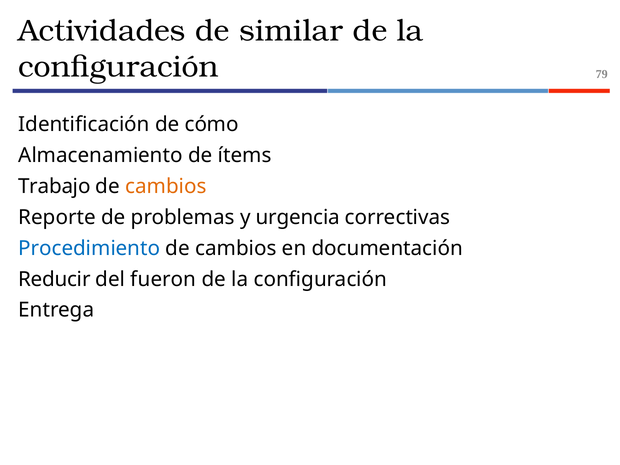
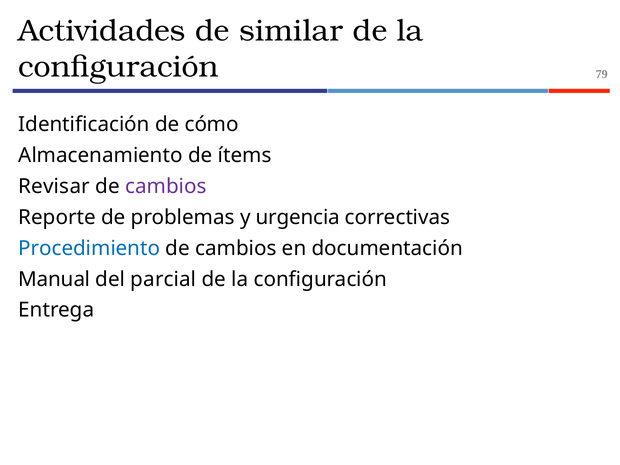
Trabajo: Trabajo -> Revisar (54, 186)
cambios colour: orange -> purple (166, 186)
Reducir: Reducir -> Manual (54, 279)
fueron: fueron -> parcial (163, 279)
